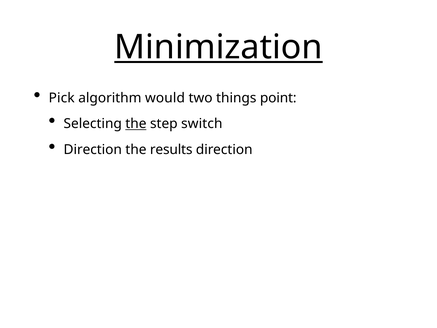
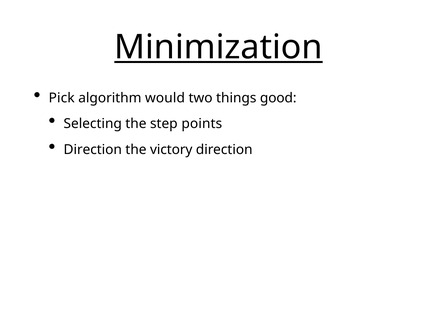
point: point -> good (278, 98)
the underline: present -> none (136, 124)
switch: switch -> points (202, 124)
results: results -> victory (171, 149)
